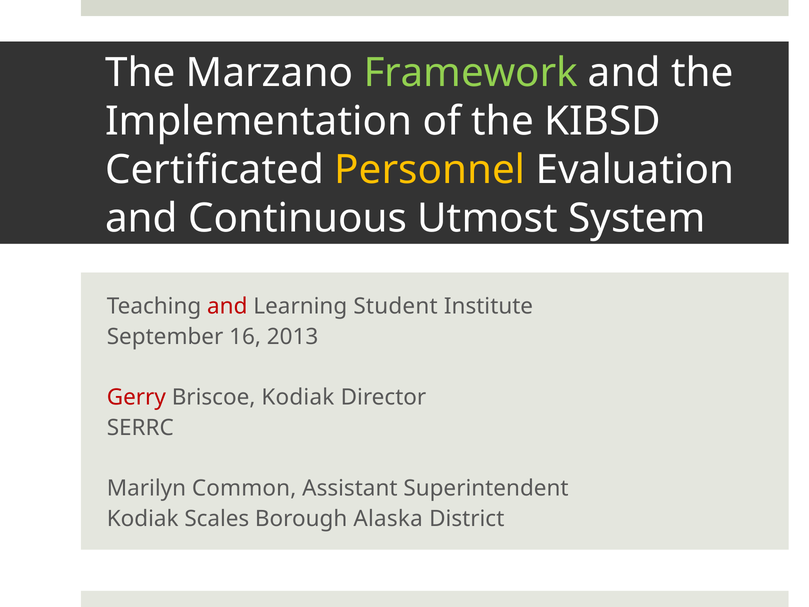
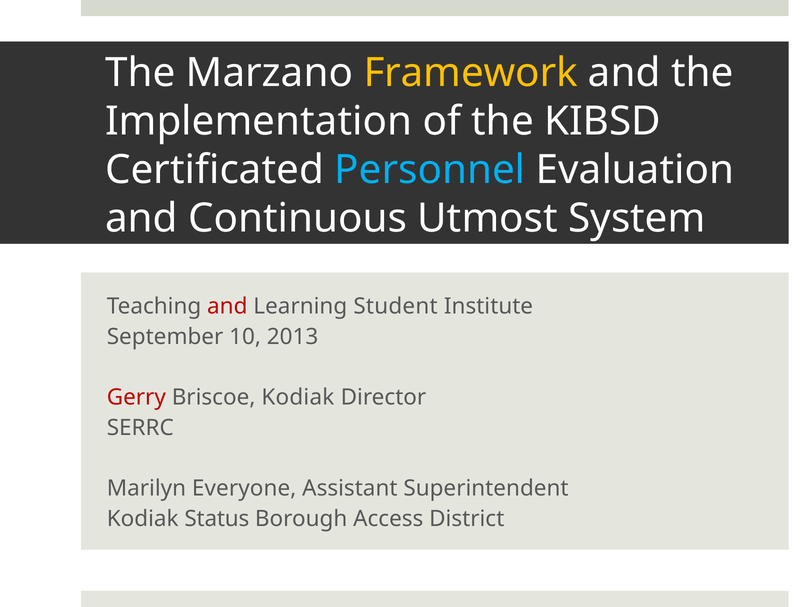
Framework colour: light green -> yellow (471, 73)
Personnel colour: yellow -> light blue (430, 170)
16: 16 -> 10 (245, 337)
Common: Common -> Everyone (244, 488)
Scales: Scales -> Status (217, 519)
Alaska: Alaska -> Access (388, 519)
